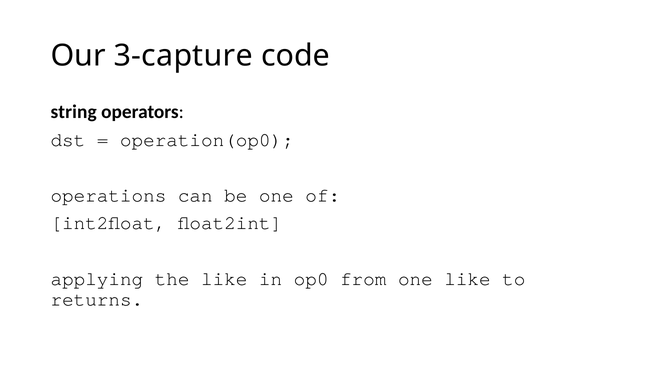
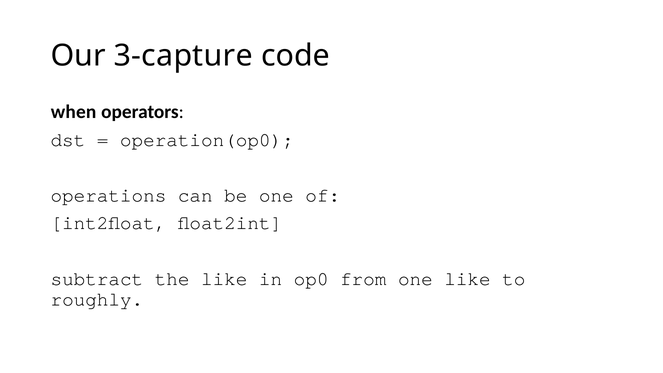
string: string -> when (74, 112)
applying: applying -> subtract (97, 279)
returns: returns -> roughly (97, 299)
